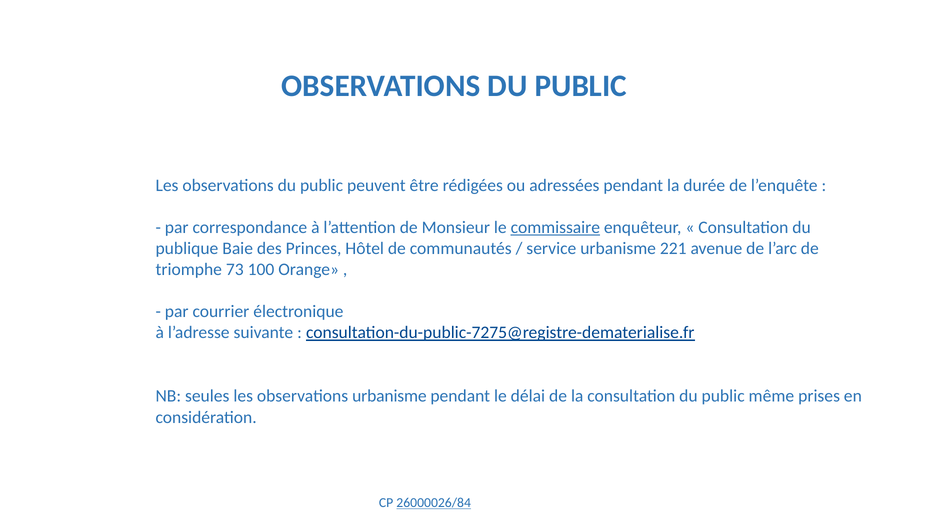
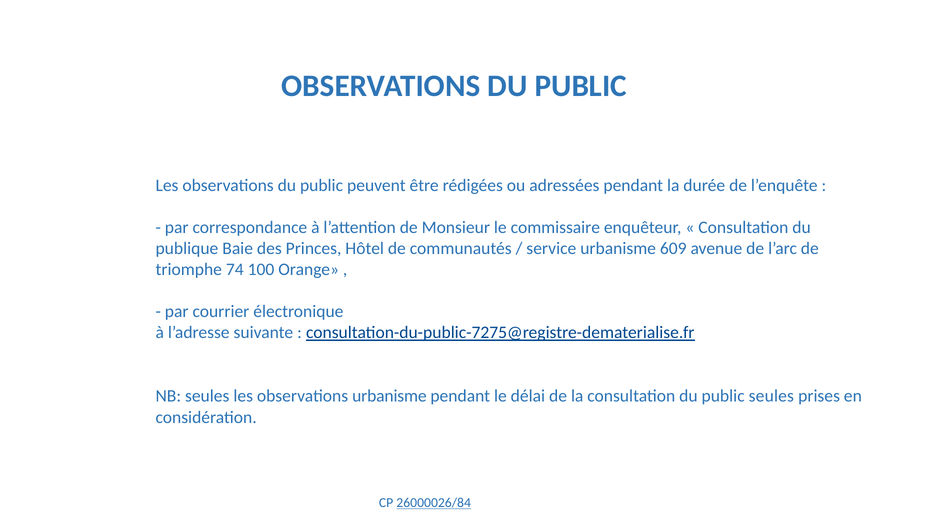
commissaire underline: present -> none (555, 228)
221: 221 -> 609 (673, 249)
73: 73 -> 74 (235, 270)
public même: même -> seules (771, 397)
